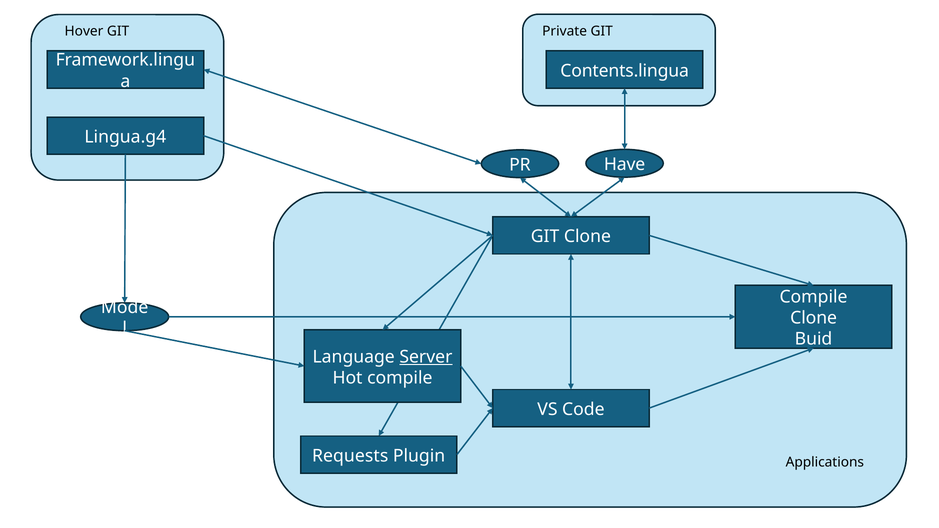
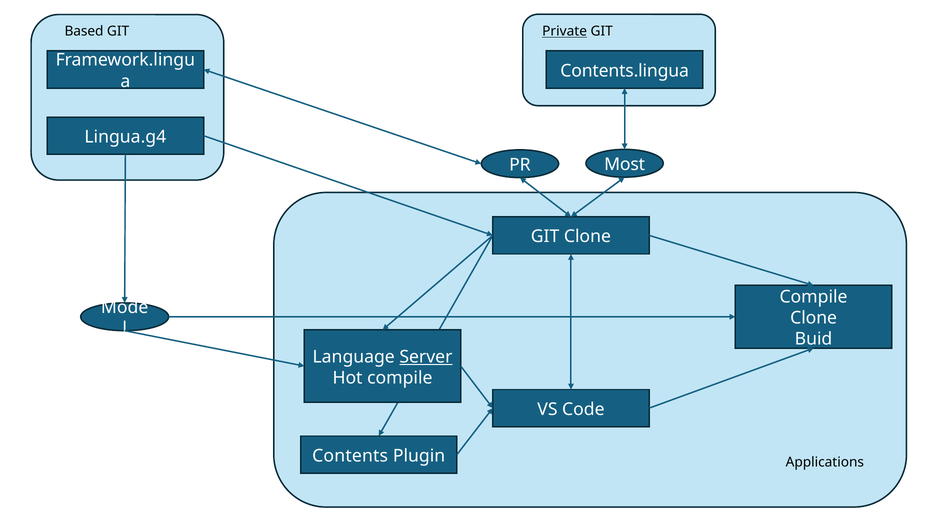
Hover: Hover -> Based (84, 31)
Private underline: none -> present (565, 31)
Have: Have -> Most (625, 165)
Requests: Requests -> Contents (350, 456)
